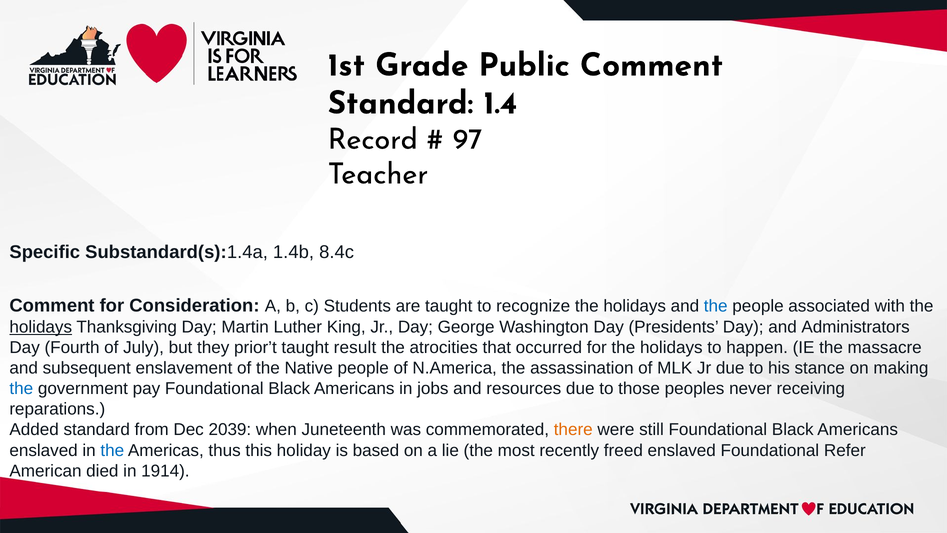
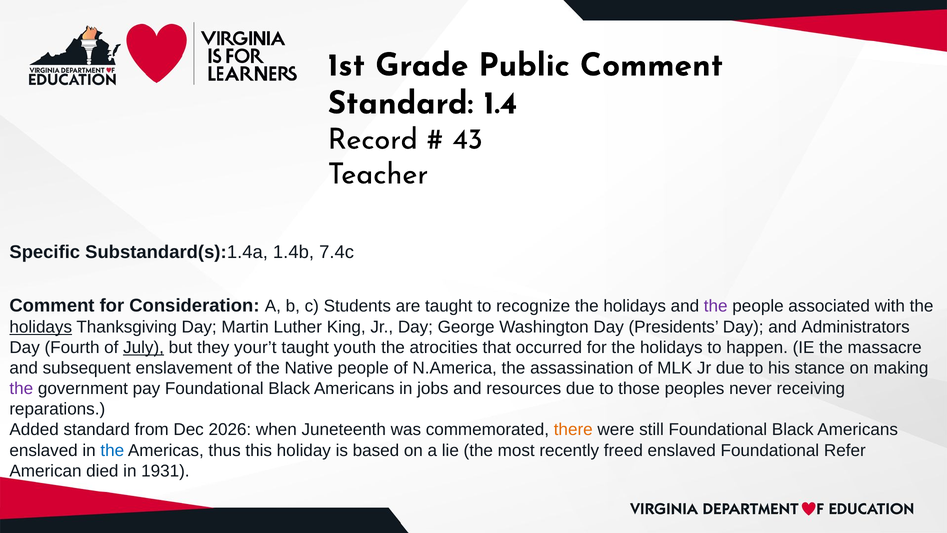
97: 97 -> 43 (468, 139)
8.4c: 8.4c -> 7.4c (337, 252)
the colour: blue -> purple (716, 306)
July underline: none -> present (144, 347)
prior’t: prior’t -> your’t (255, 347)
result: result -> youth (355, 347)
the colour: blue -> purple (21, 389)
2039: 2039 -> 2026 (230, 430)
1914: 1914 -> 1931 (165, 471)
